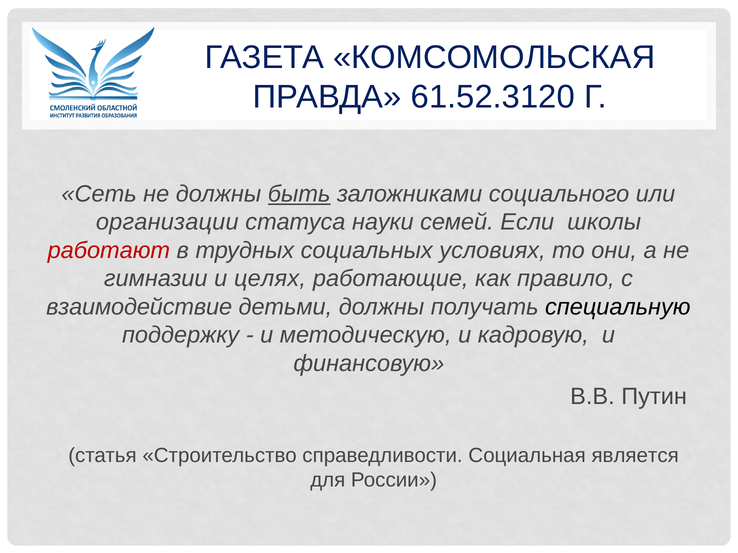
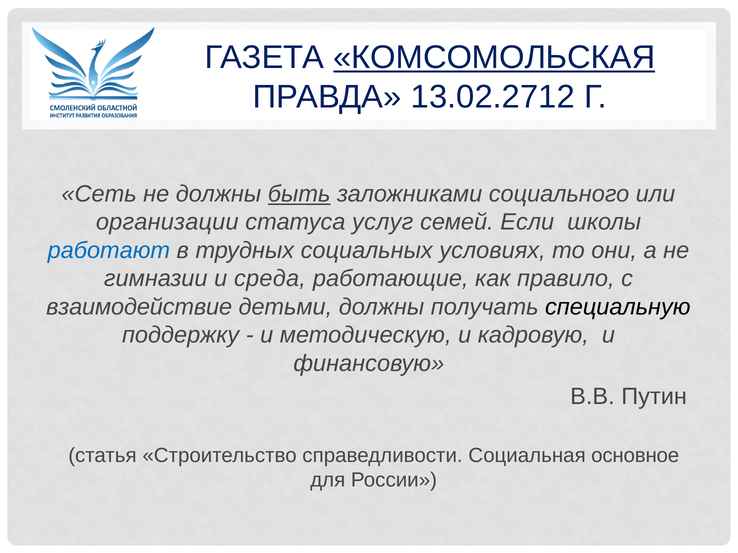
КОМСОМОЛЬСКАЯ underline: none -> present (494, 57)
61.52.3120: 61.52.3120 -> 13.02.2712 (493, 97)
науки: науки -> услуг (383, 222)
работают colour: red -> blue (109, 251)
целях: целях -> среда (270, 279)
является: является -> основное (635, 456)
